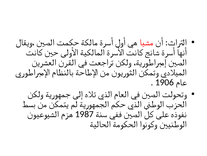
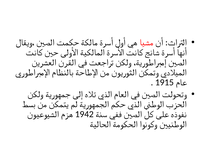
1906: 1906 -> 1915 (164, 82)
1987: 1987 -> 1942 (84, 114)
